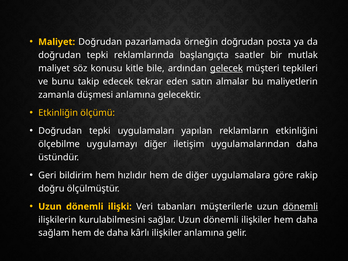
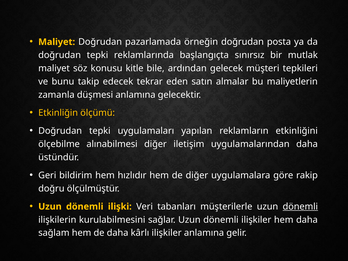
saatler: saatler -> sınırsız (250, 55)
gelecek underline: present -> none (226, 68)
uygulamayı: uygulamayı -> alınabilmesi (112, 144)
